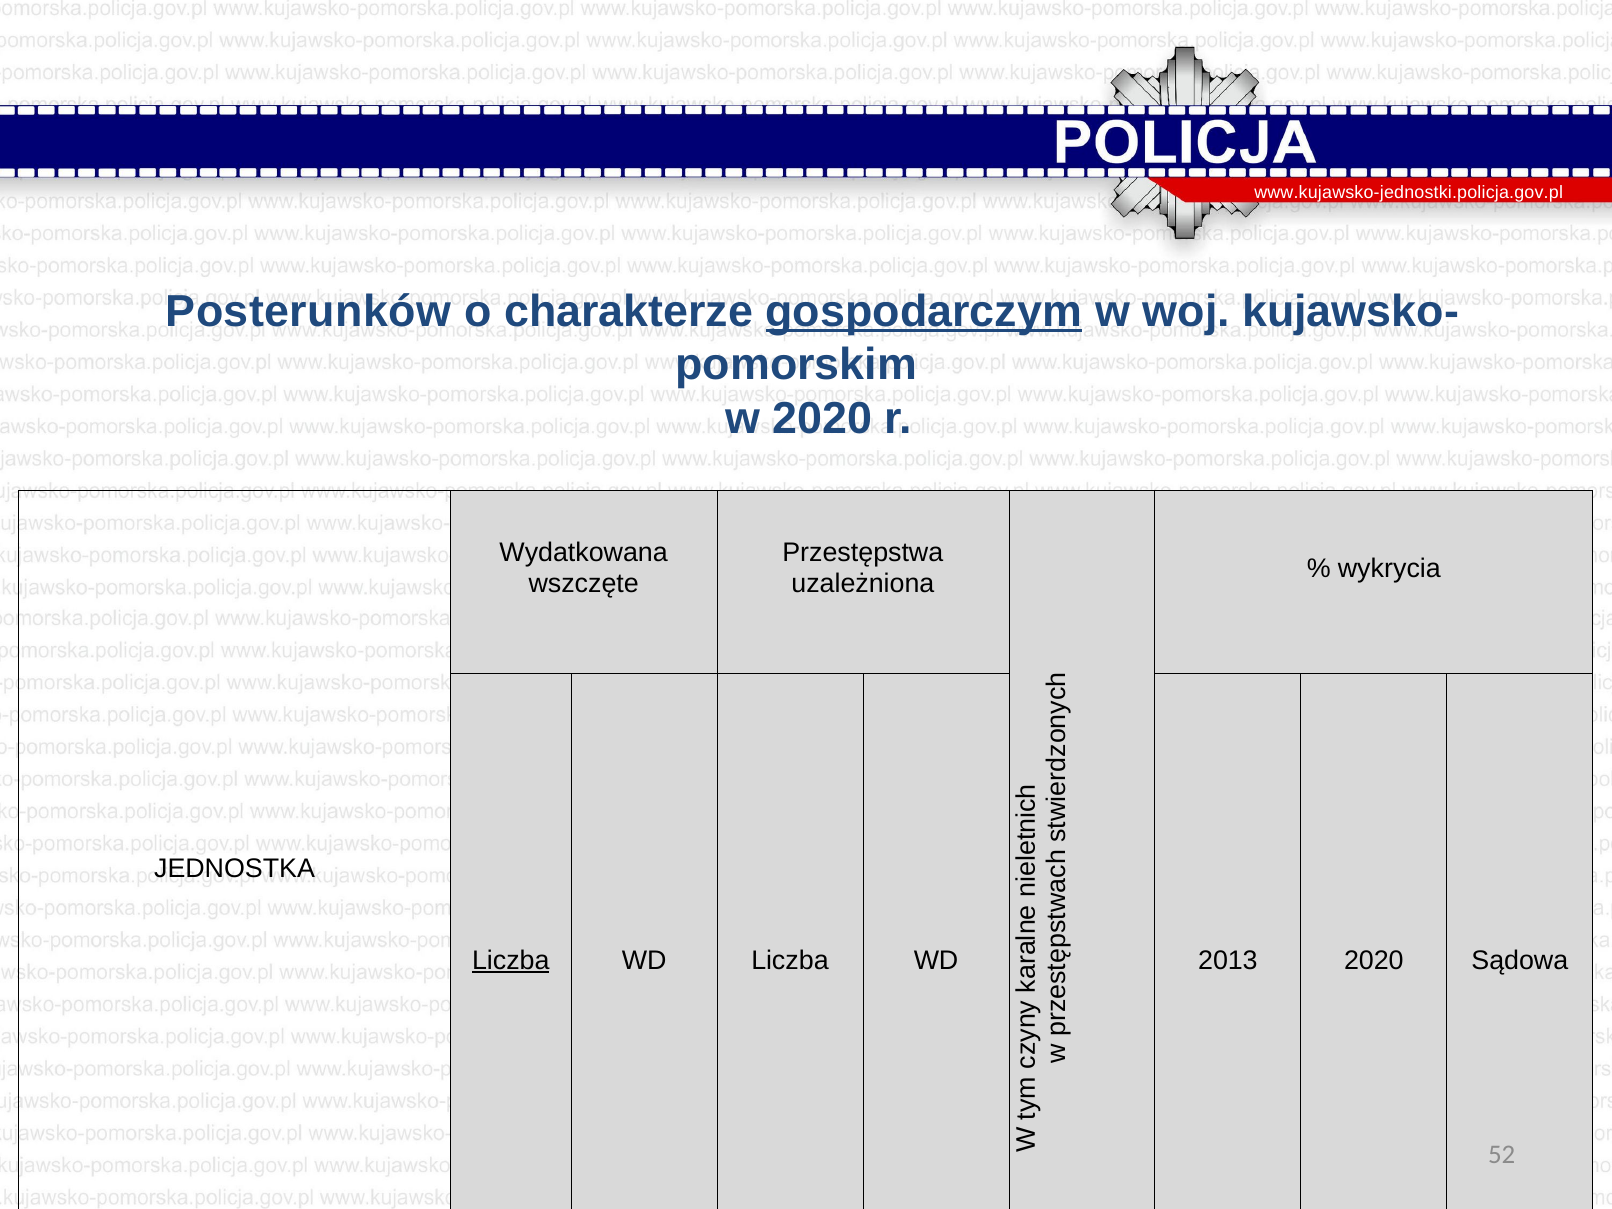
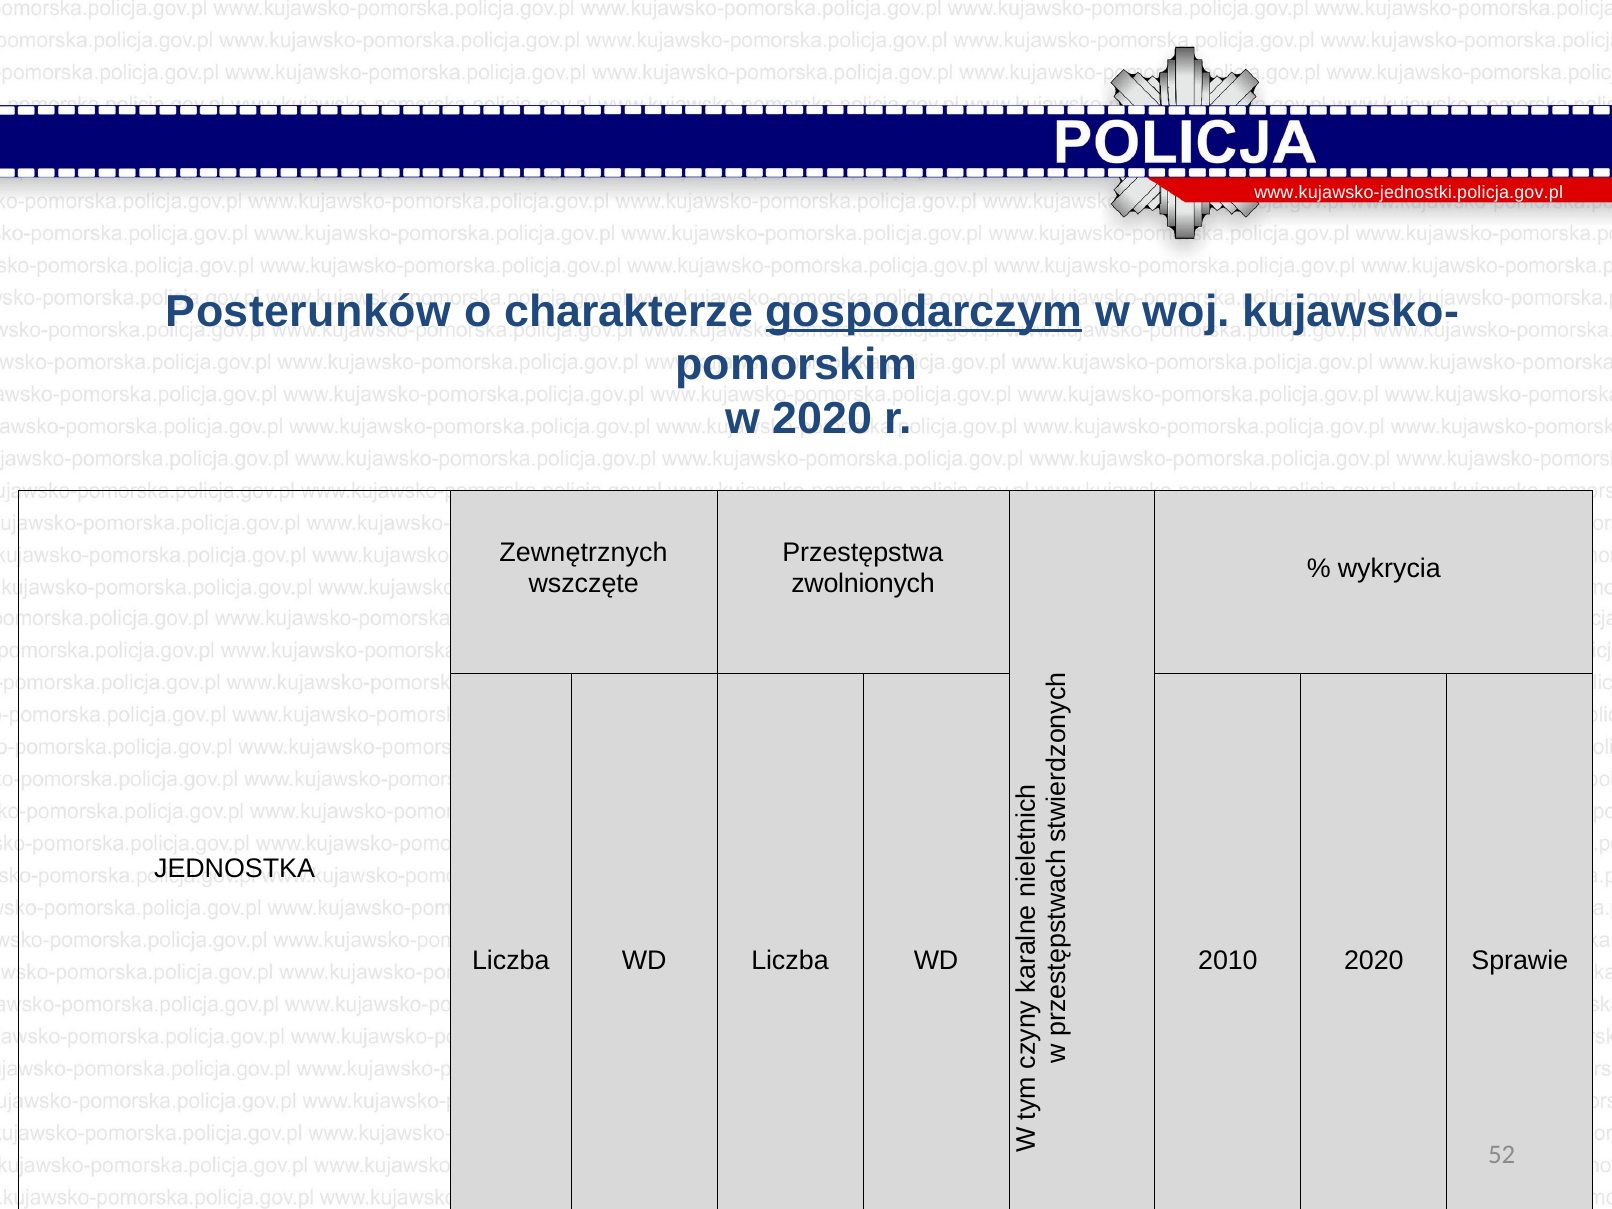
Wydatkowana: Wydatkowana -> Zewnętrznych (584, 553)
uzależniona: uzależniona -> zwolnionych (863, 583)
Liczba underline: present -> none (511, 961)
2013: 2013 -> 2010 (1228, 961)
Sądowa: Sądowa -> Sprawie (1520, 961)
